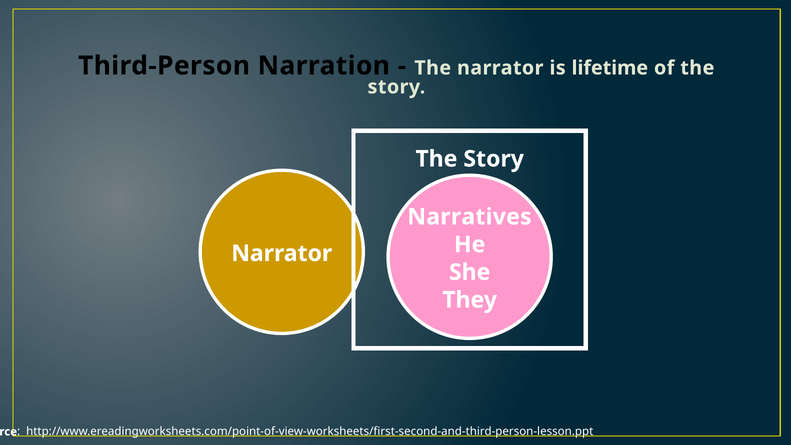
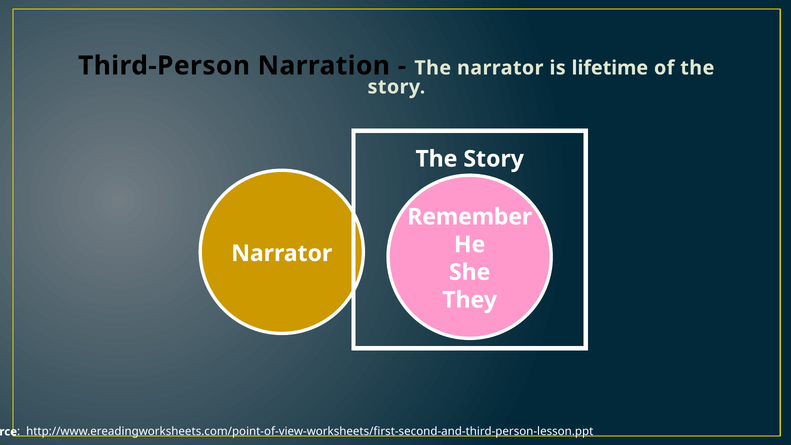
Narratives: Narratives -> Remember (470, 217)
